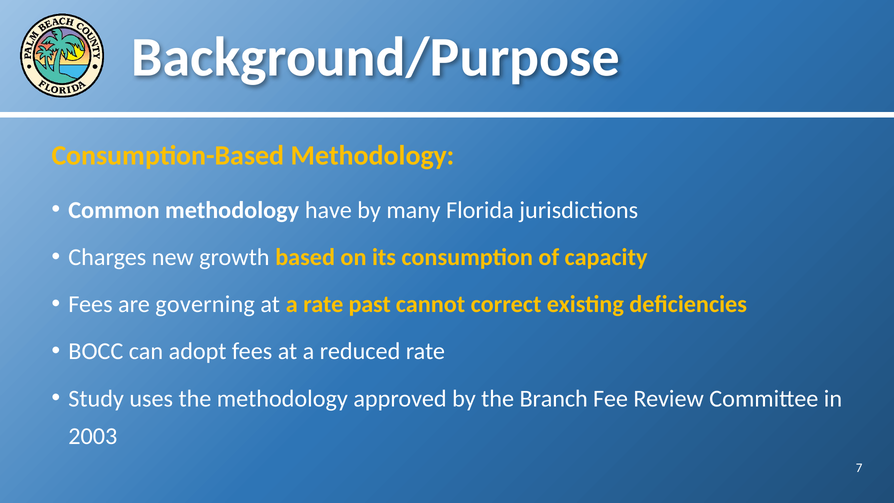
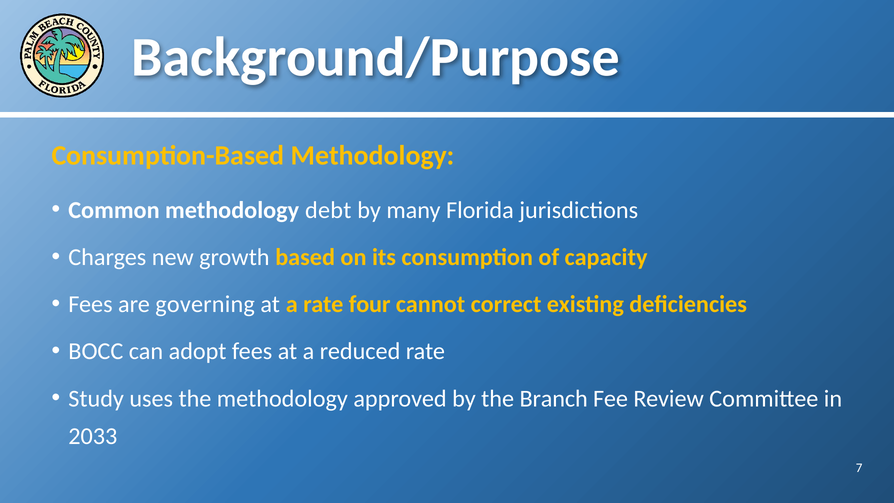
have: have -> debt (328, 210)
past: past -> four (370, 304)
2003: 2003 -> 2033 (93, 436)
